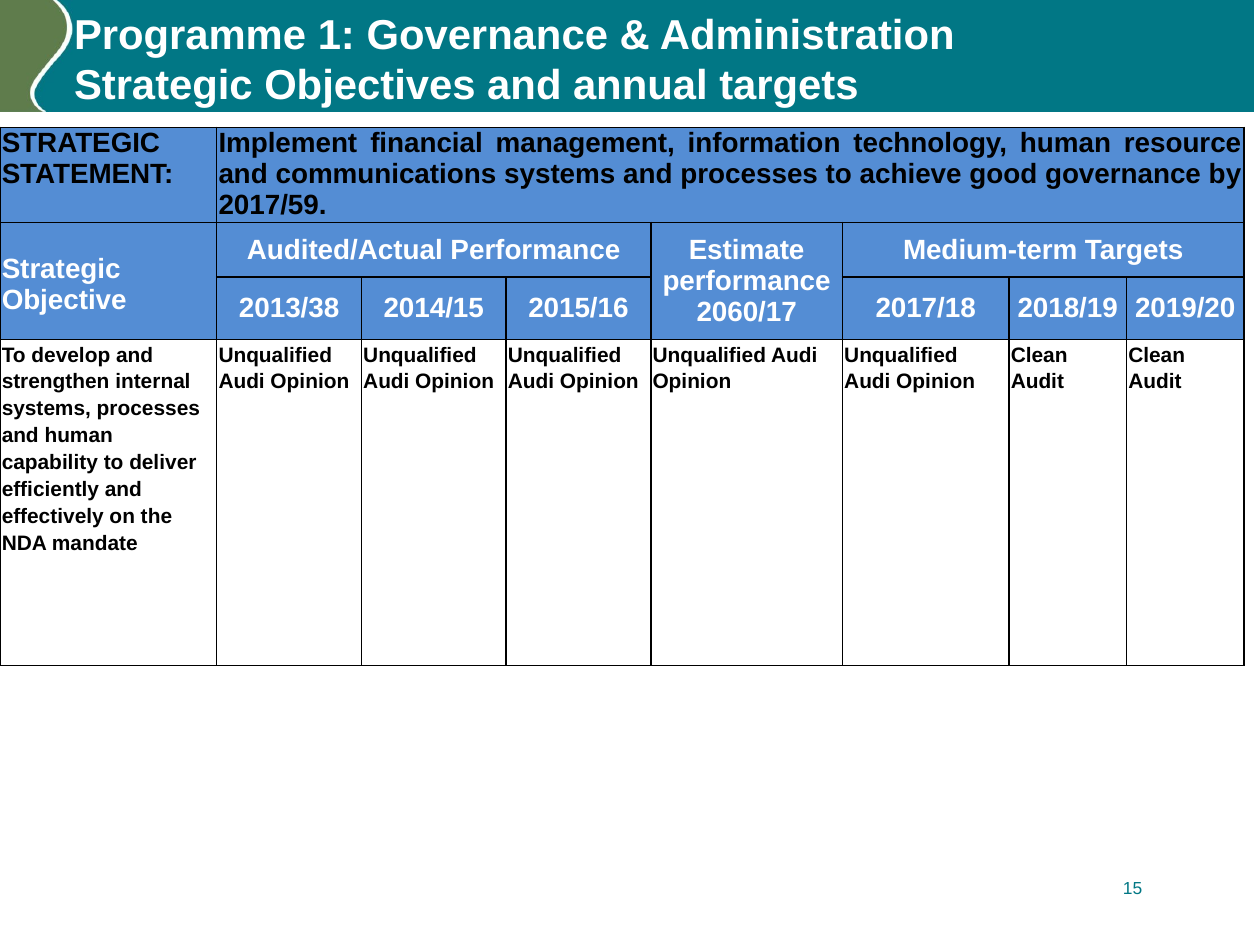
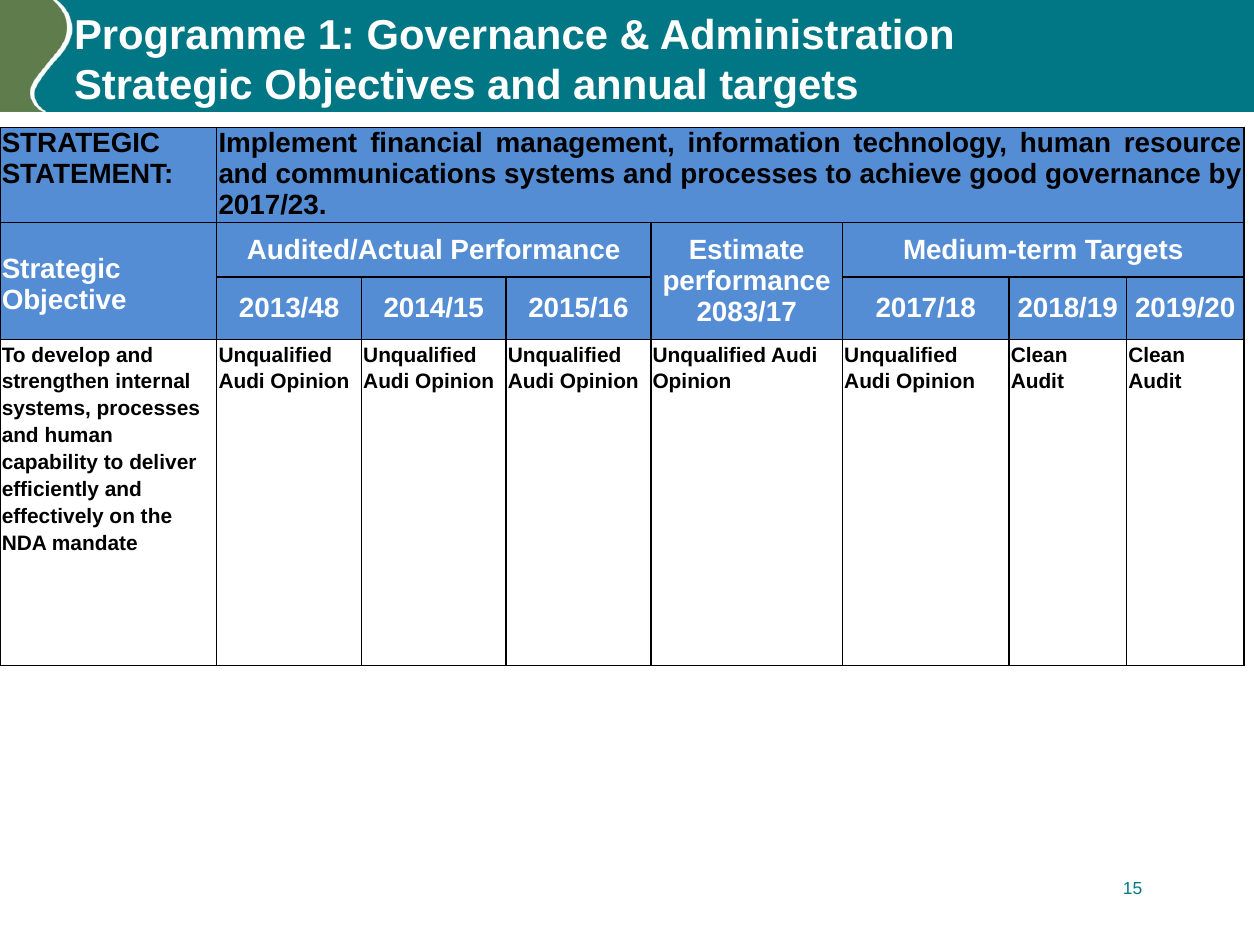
2017/59: 2017/59 -> 2017/23 (273, 205)
2013/38: 2013/38 -> 2013/48 (289, 309)
2060/17: 2060/17 -> 2083/17 (747, 312)
